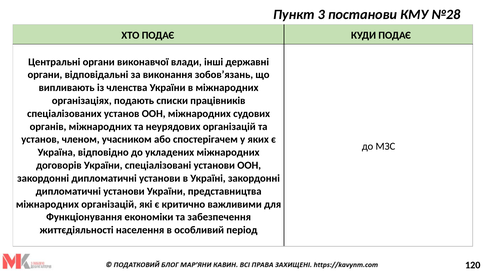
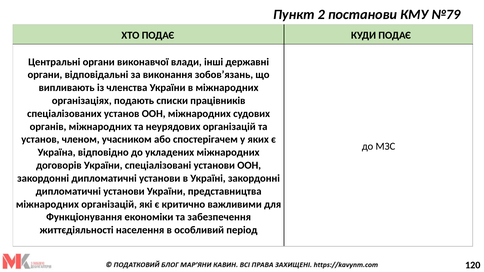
3: 3 -> 2 (321, 14)
№28: №28 -> №79 (446, 14)
